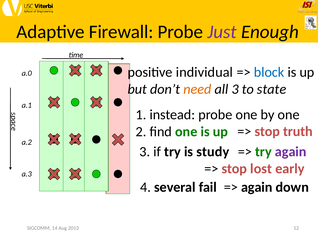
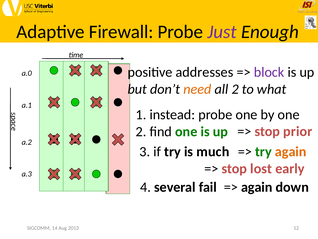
individual: individual -> addresses (204, 72)
block colour: blue -> purple (269, 72)
all 3: 3 -> 2 (235, 89)
state: state -> what (272, 89)
truth: truth -> prior (298, 131)
study: study -> much (213, 151)
again colour: purple -> orange (291, 151)
